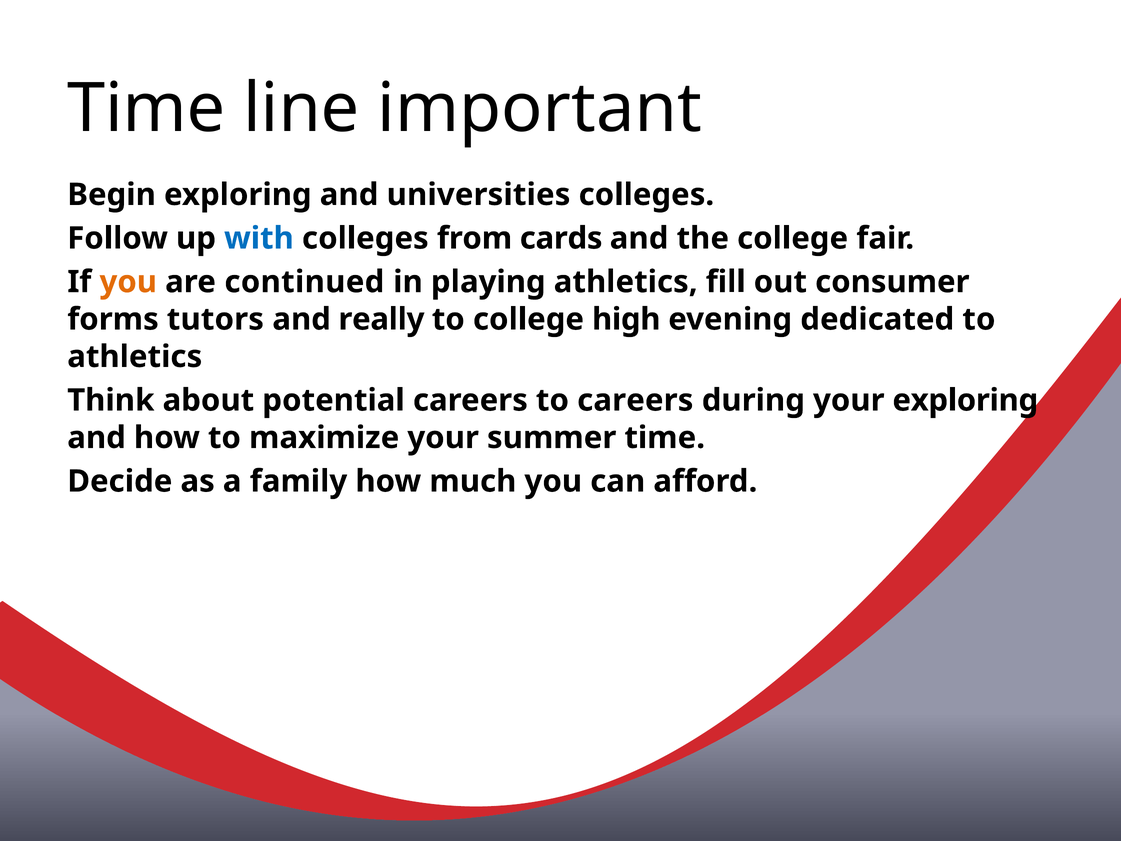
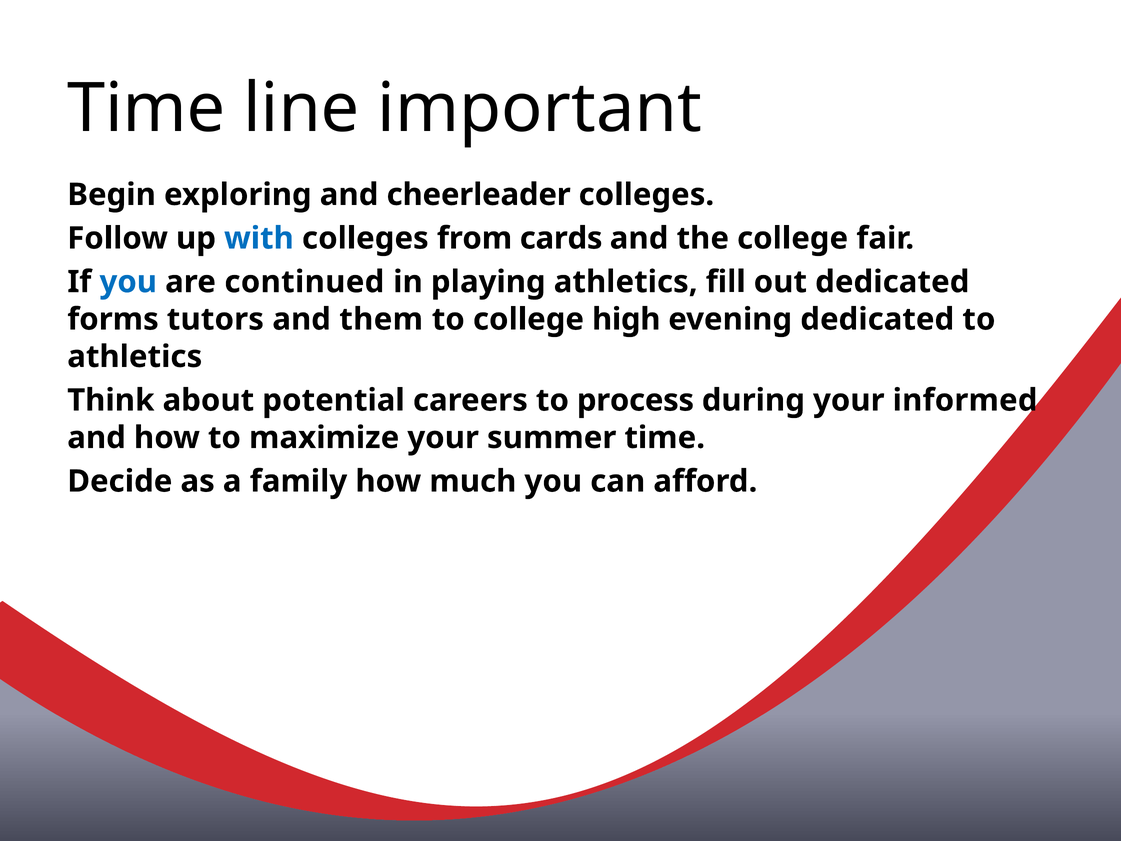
universities: universities -> cheerleader (479, 195)
you colour: orange -> blue (128, 282)
out consumer: consumer -> dedicated (892, 282)
really: really -> them (381, 319)
to careers: careers -> process (635, 400)
your exploring: exploring -> informed (965, 400)
